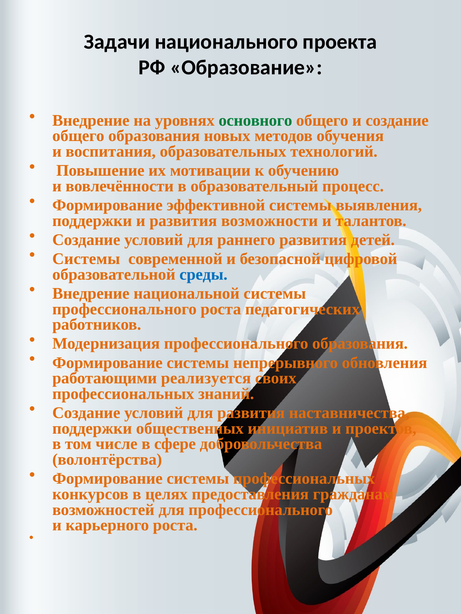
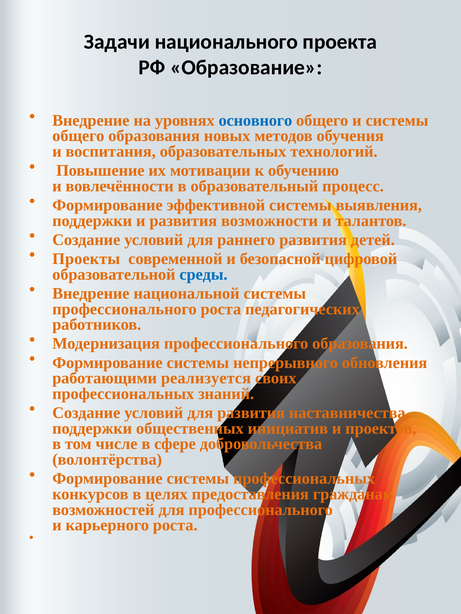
основного colour: green -> blue (255, 121)
и создание: создание -> системы (397, 121)
Системы: Системы -> Проекты (86, 259)
